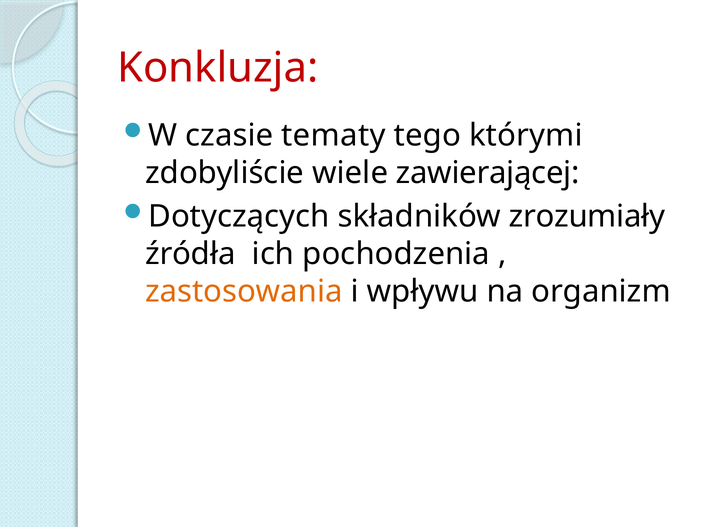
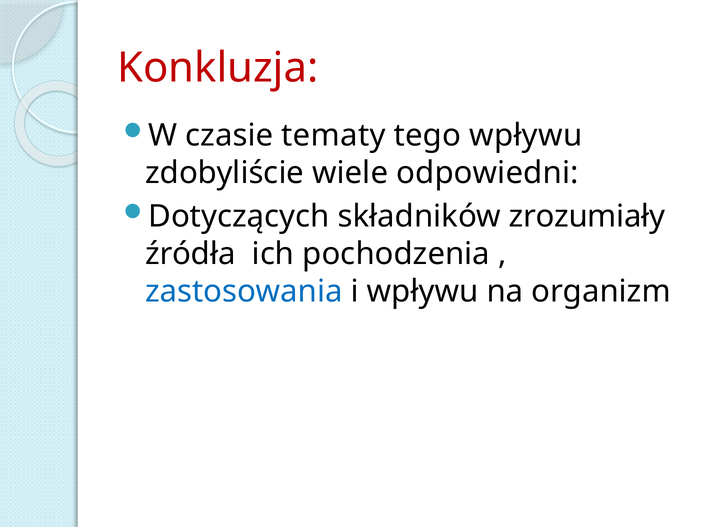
tego którymi: którymi -> wpływu (526, 136)
zawierającej: zawierającej -> odpowiedni (487, 173)
zastosowania colour: orange -> blue (244, 291)
